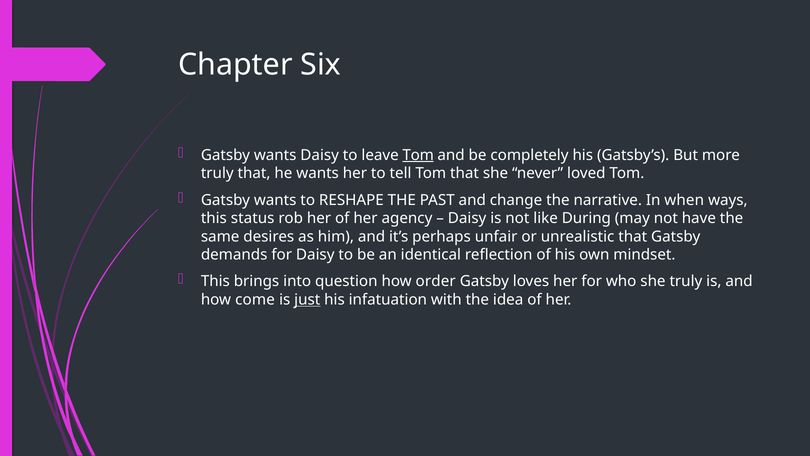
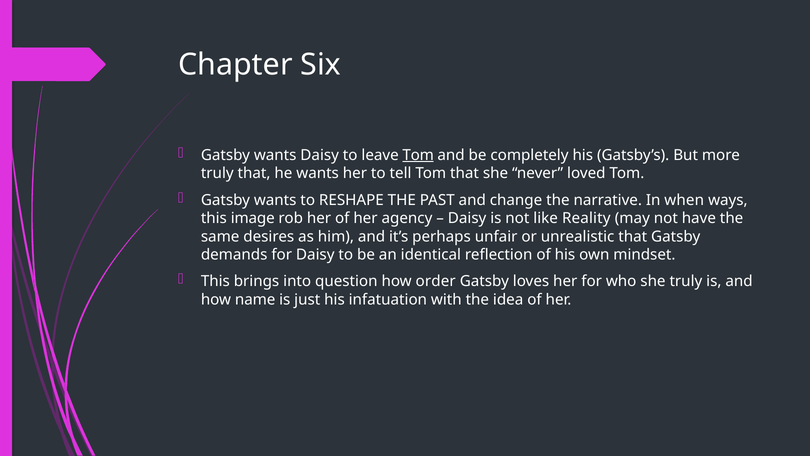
status: status -> image (253, 218)
During: During -> Reality (586, 218)
come: come -> name (255, 299)
just underline: present -> none (307, 299)
